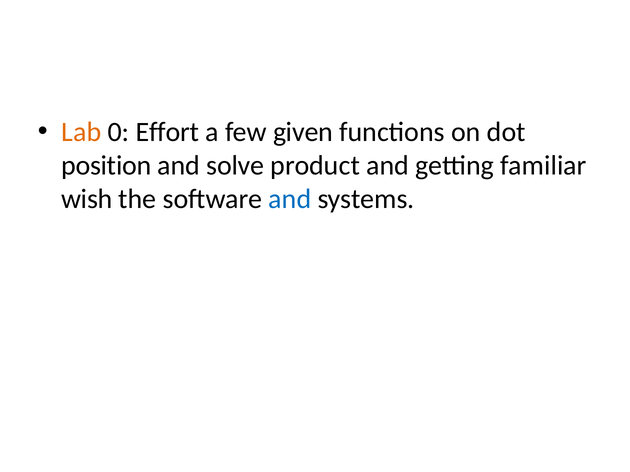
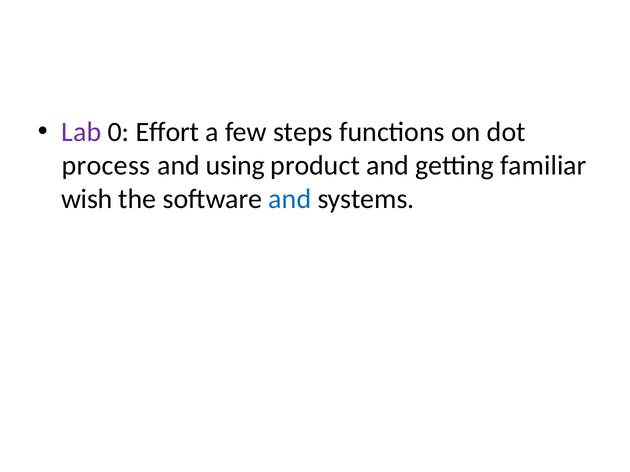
Lab colour: orange -> purple (81, 132)
given: given -> steps (303, 132)
position: position -> process (106, 166)
solve: solve -> using (235, 166)
